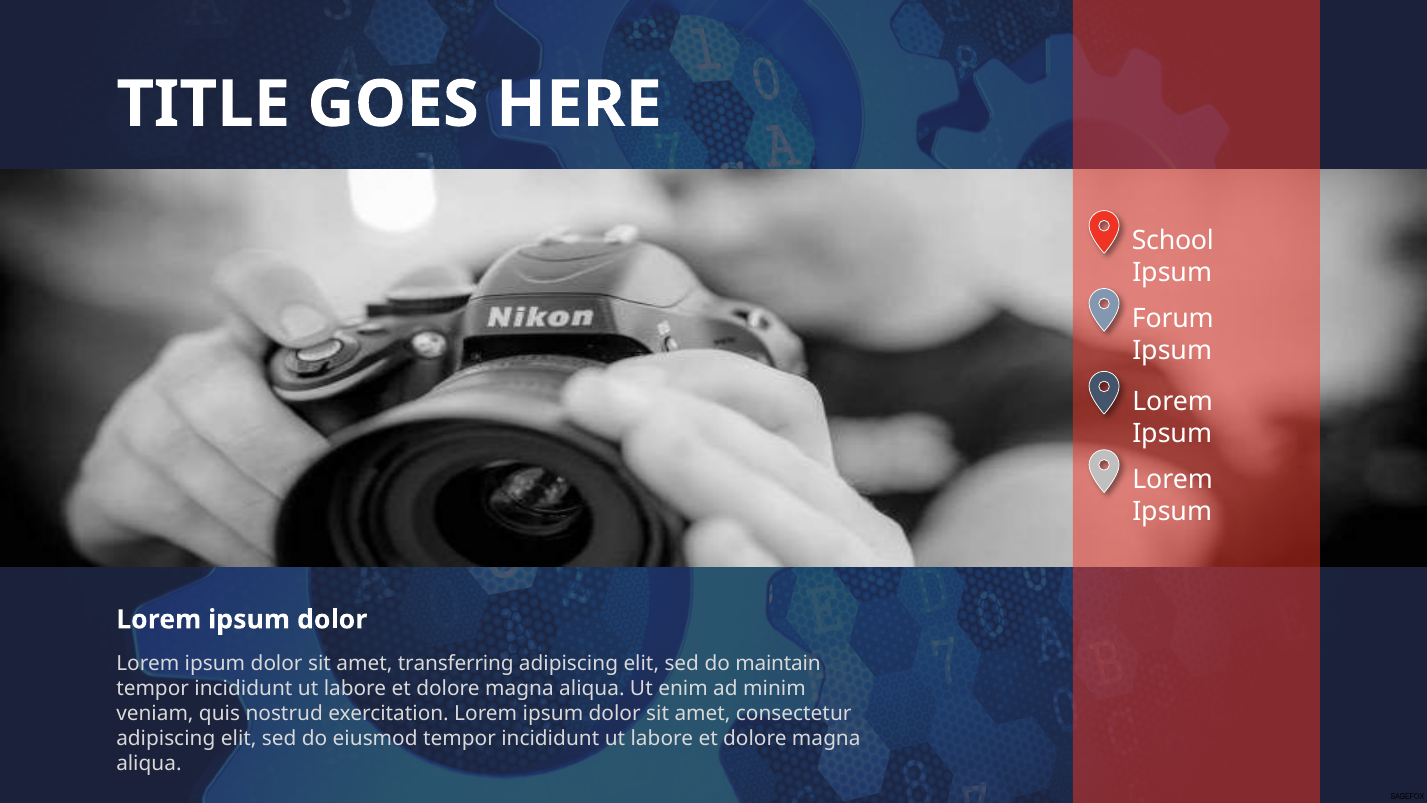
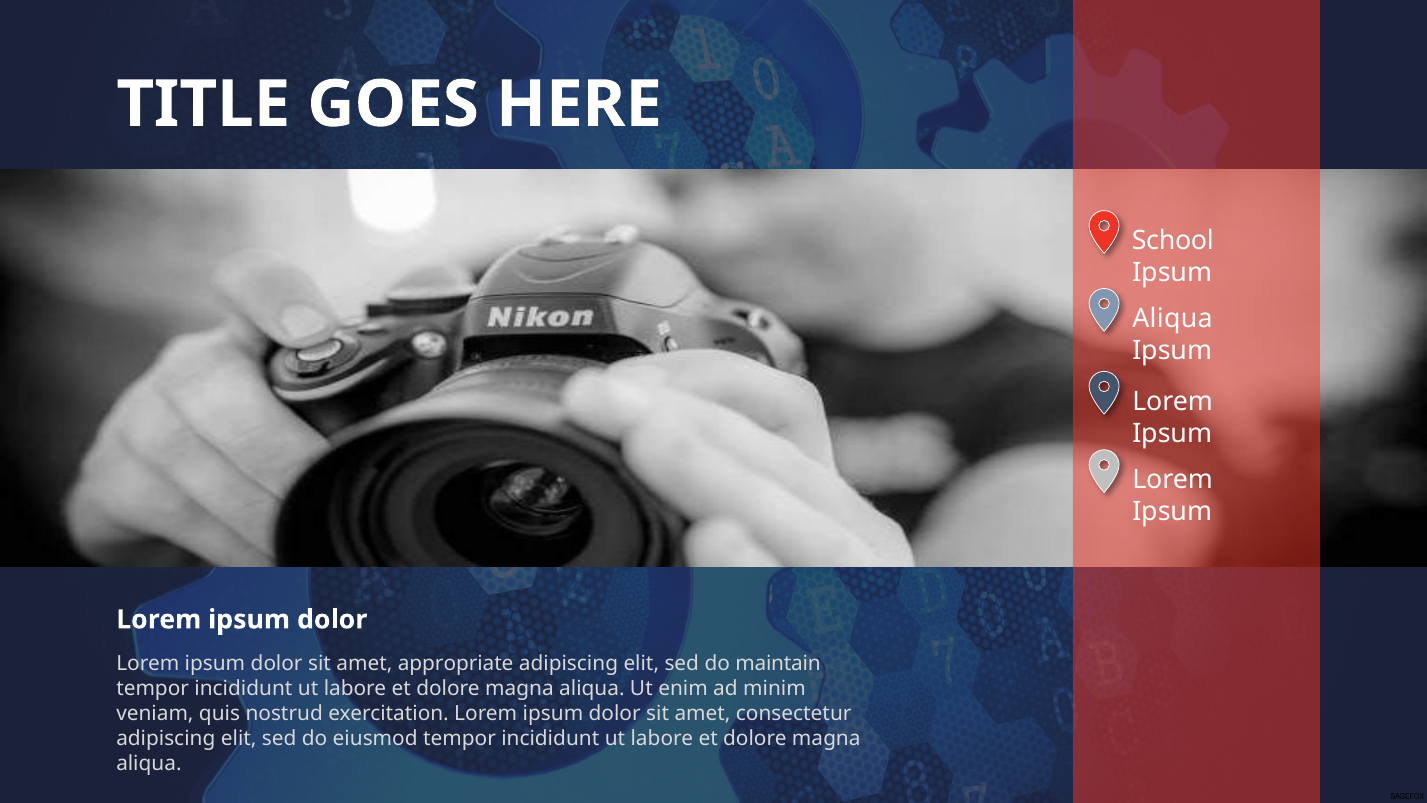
Forum: Forum -> Aliqua (1173, 318)
transferring: transferring -> appropriate (456, 663)
